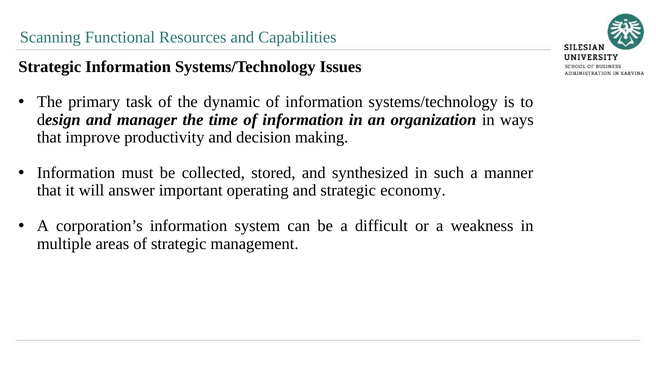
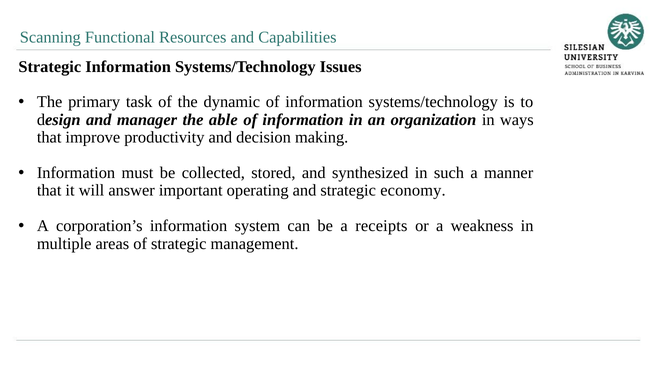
time: time -> able (223, 120)
difficult: difficult -> receipts (381, 226)
